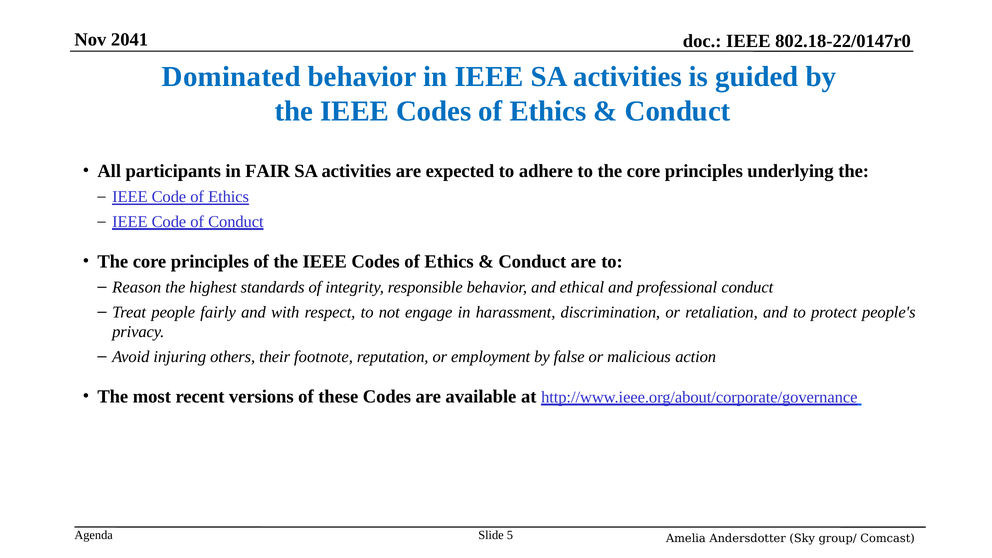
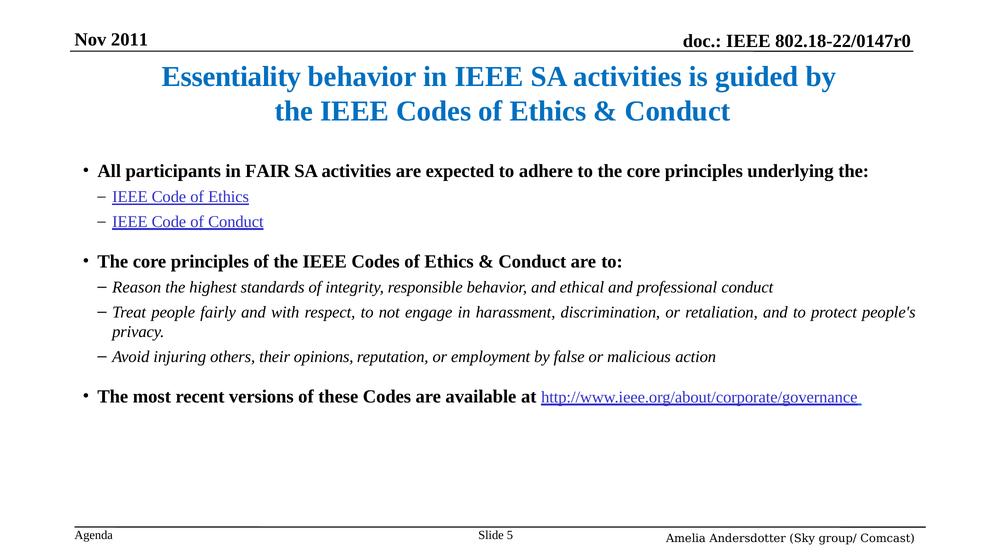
2041: 2041 -> 2011 (130, 39)
Dominated: Dominated -> Essentiality (232, 77)
footnote: footnote -> opinions (324, 357)
